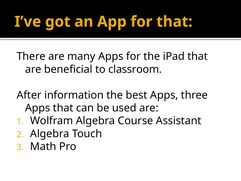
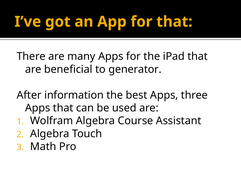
classroom: classroom -> generator (135, 69)
